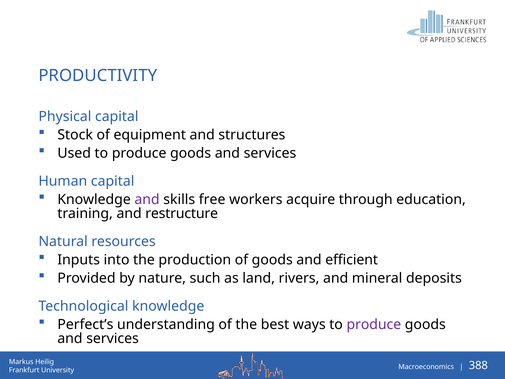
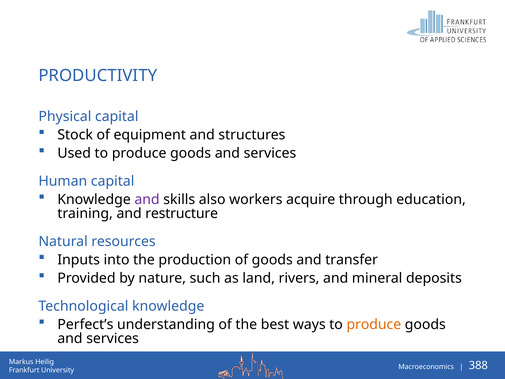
free: free -> also (212, 199)
efficient: efficient -> transfer (352, 260)
produce colour: purple -> orange (374, 324)
